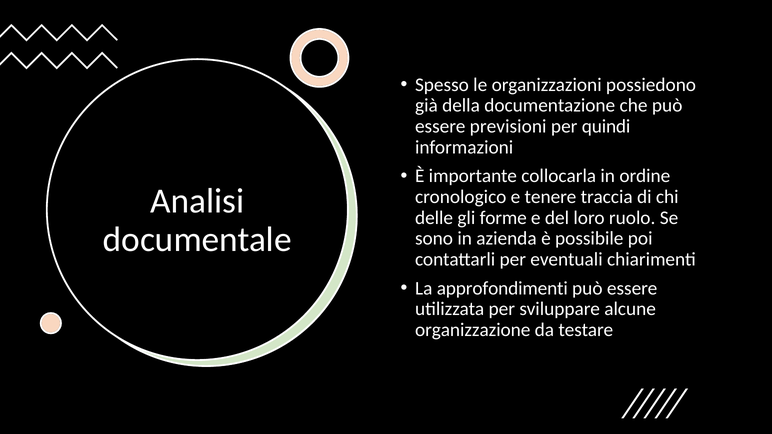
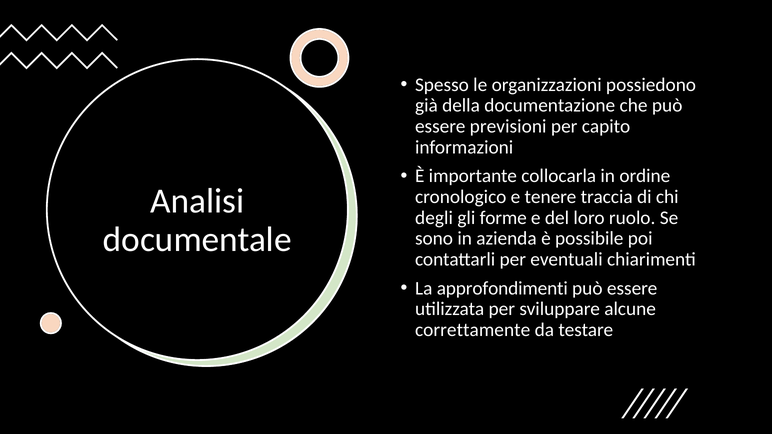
quindi: quindi -> capito (606, 126)
delle: delle -> degli (434, 218)
organizzazione: organizzazione -> correttamente (473, 330)
